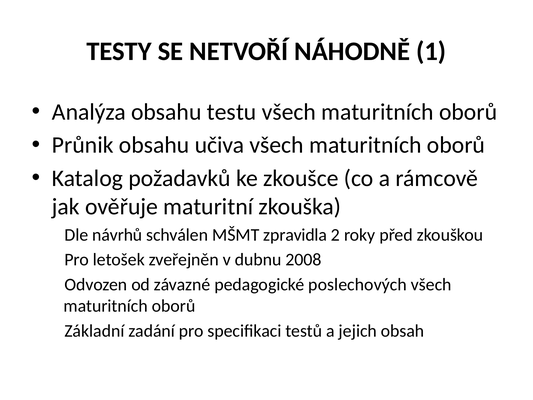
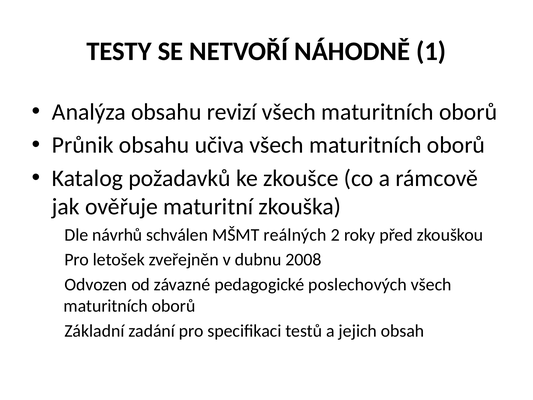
testu: testu -> revizí (232, 112)
zpravidla: zpravidla -> reálných (295, 235)
